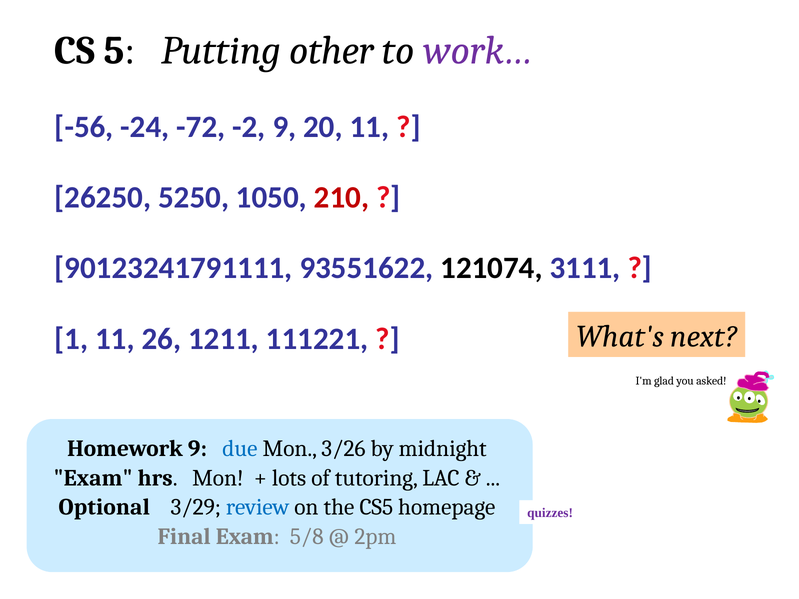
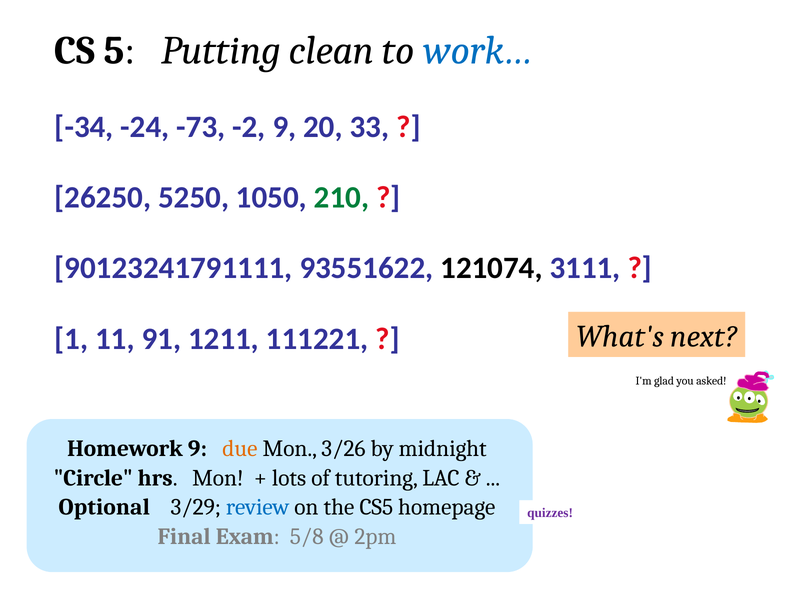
other: other -> clean (332, 51)
work… colour: purple -> blue (478, 51)
-56: -56 -> -34 (84, 127)
-72: -72 -> -73 (201, 127)
20 11: 11 -> 33 (369, 127)
210 colour: red -> green (341, 198)
26: 26 -> 91 (161, 339)
due colour: blue -> orange (240, 449)
Exam: Exam -> Circle (93, 478)
